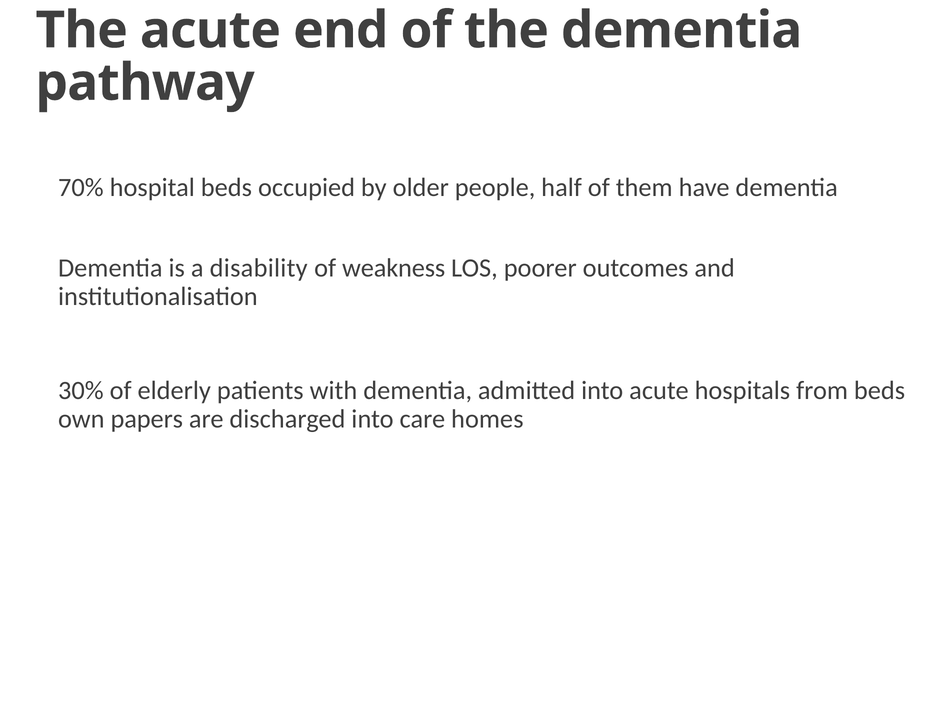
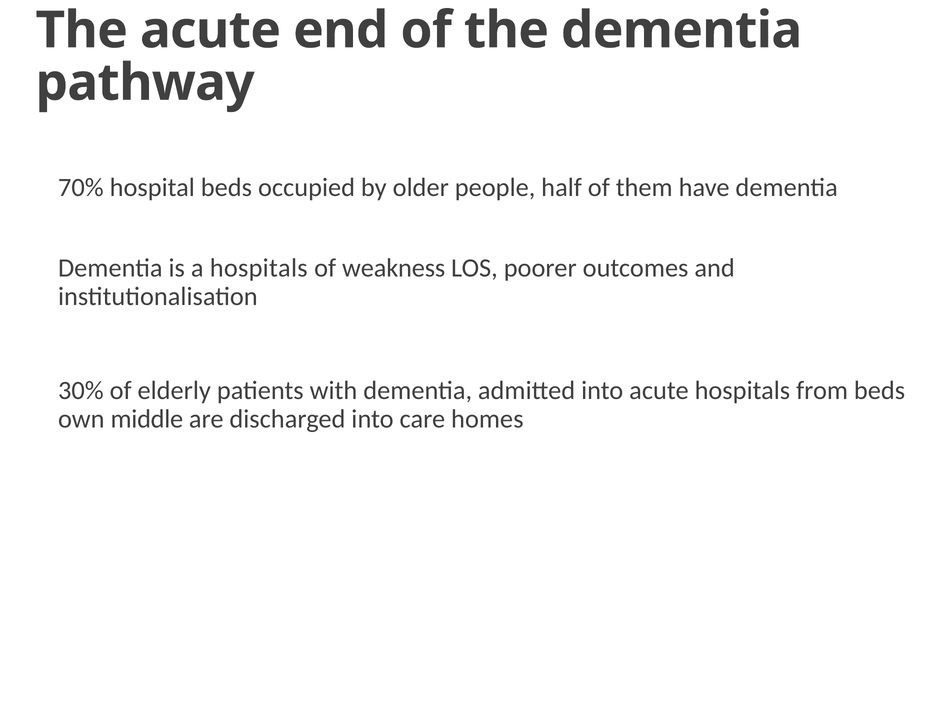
a disability: disability -> hospitals (259, 268)
papers: papers -> middle (147, 419)
